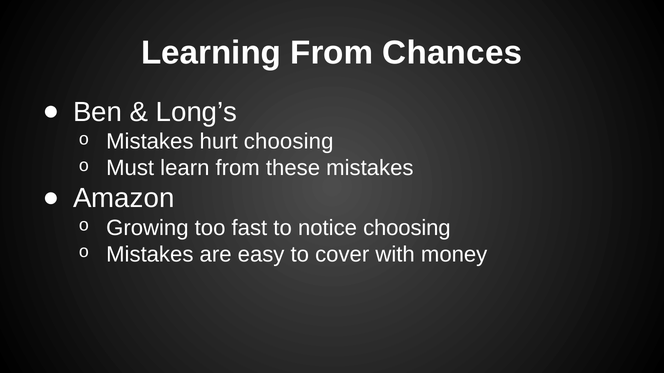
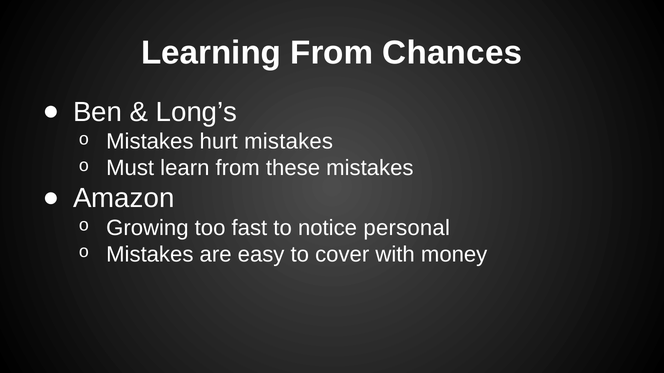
hurt choosing: choosing -> mistakes (289, 142)
notice choosing: choosing -> personal (407, 228)
